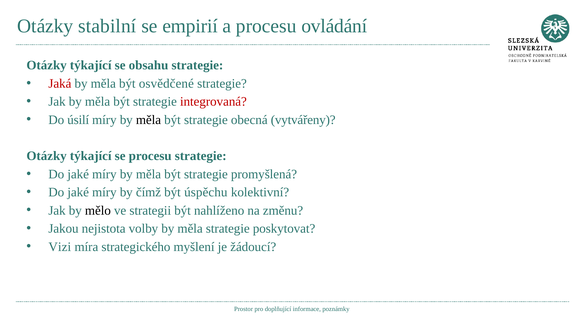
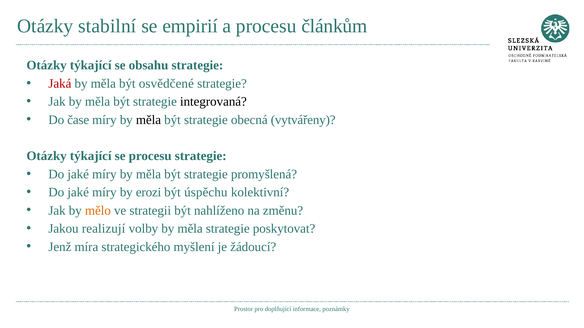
ovládání: ovládání -> článkům (334, 26)
integrovaná colour: red -> black (213, 102)
úsilí: úsilí -> čase (78, 120)
čímž: čímž -> erozi (149, 193)
mělo colour: black -> orange (98, 211)
nejistota: nejistota -> realizují (104, 229)
Vizi: Vizi -> Jenž (60, 247)
